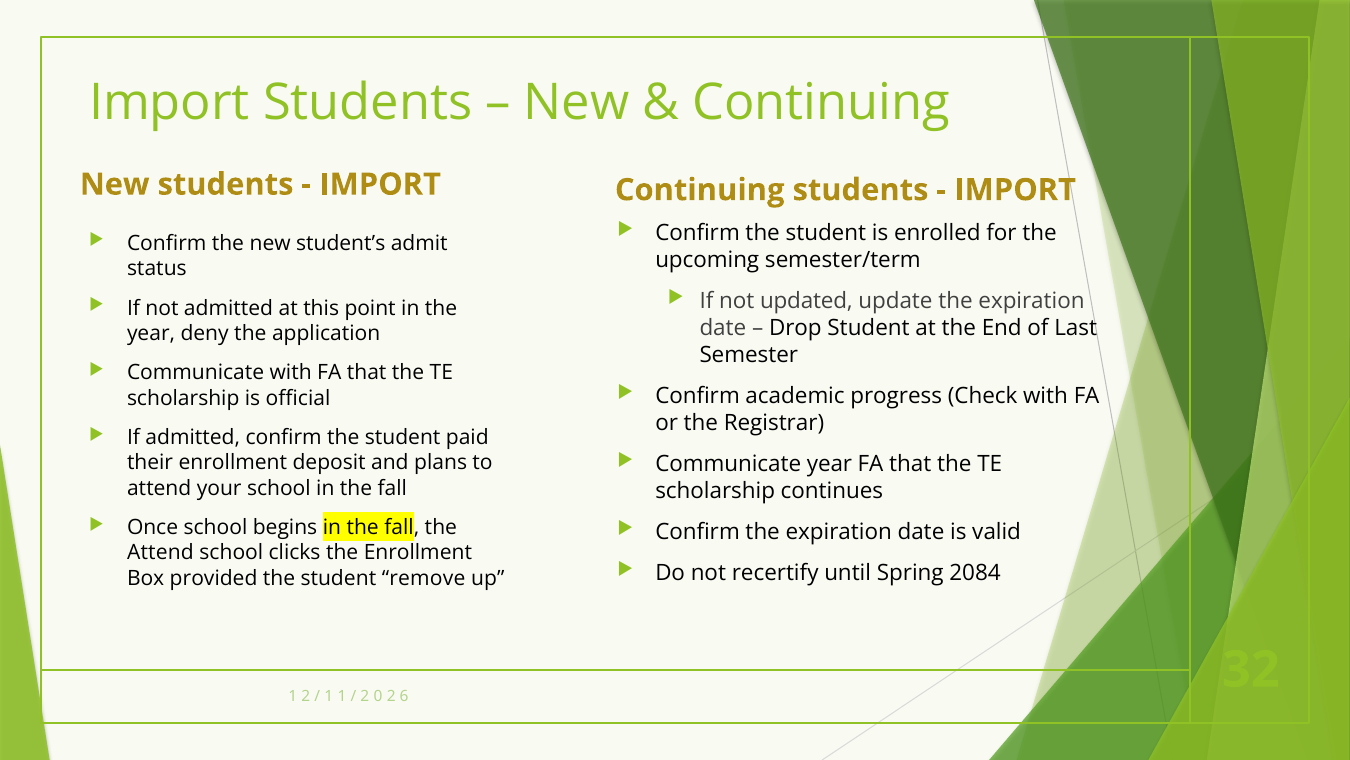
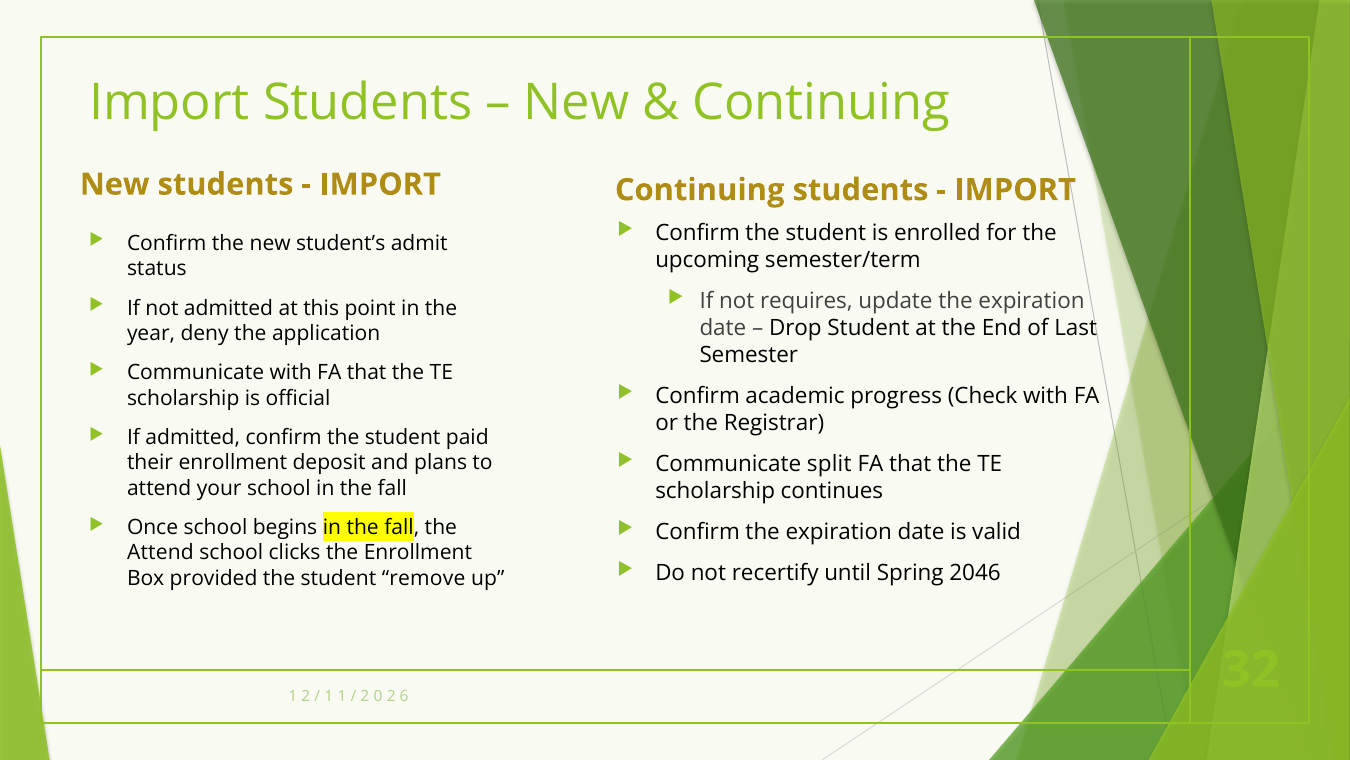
updated: updated -> requires (806, 301)
Communicate year: year -> split (829, 464)
2084: 2084 -> 2046 (975, 573)
